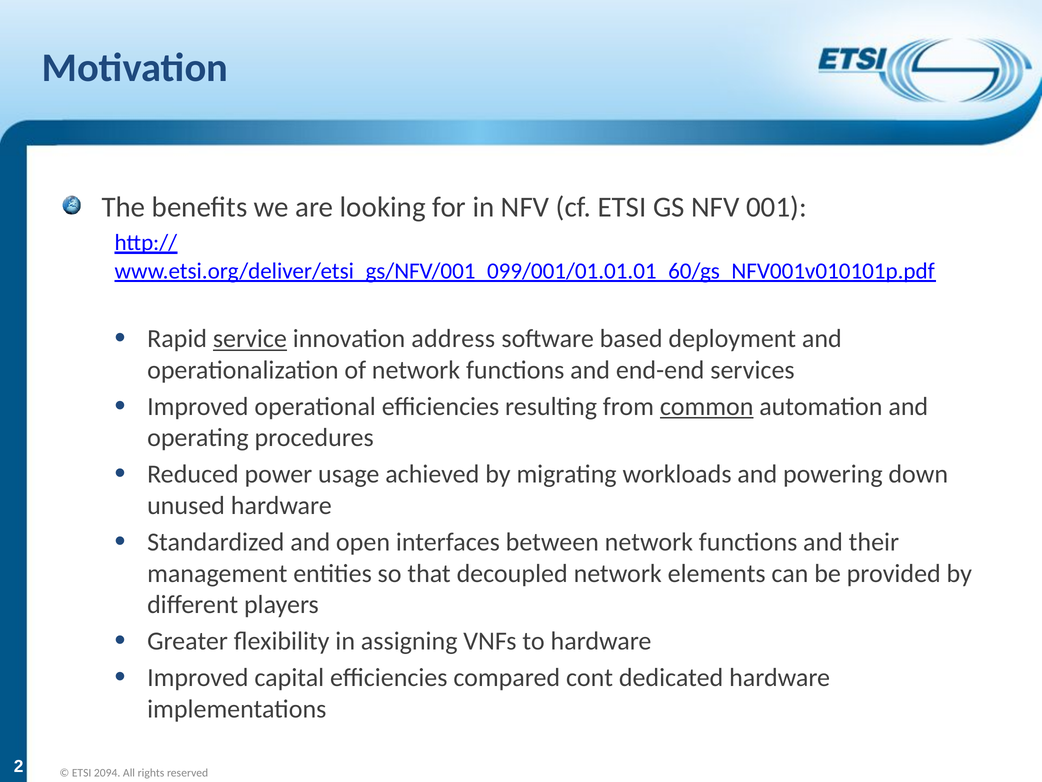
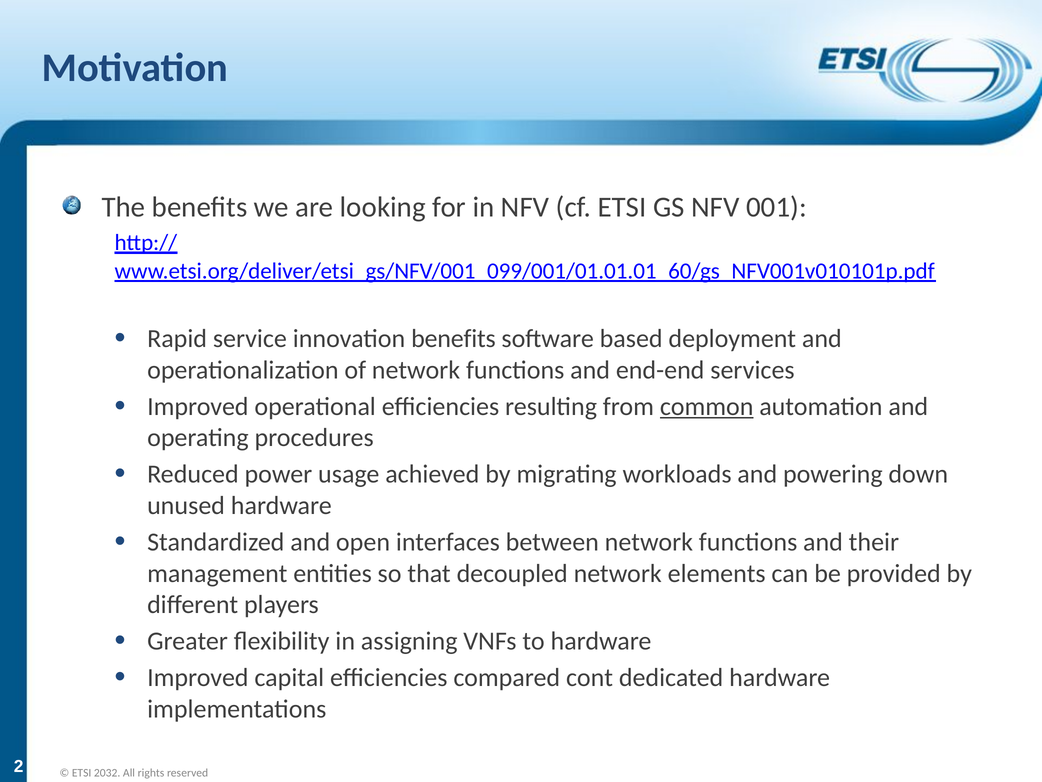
service underline: present -> none (250, 339)
innovation address: address -> benefits (453, 339)
2094: 2094 -> 2032 (107, 772)
